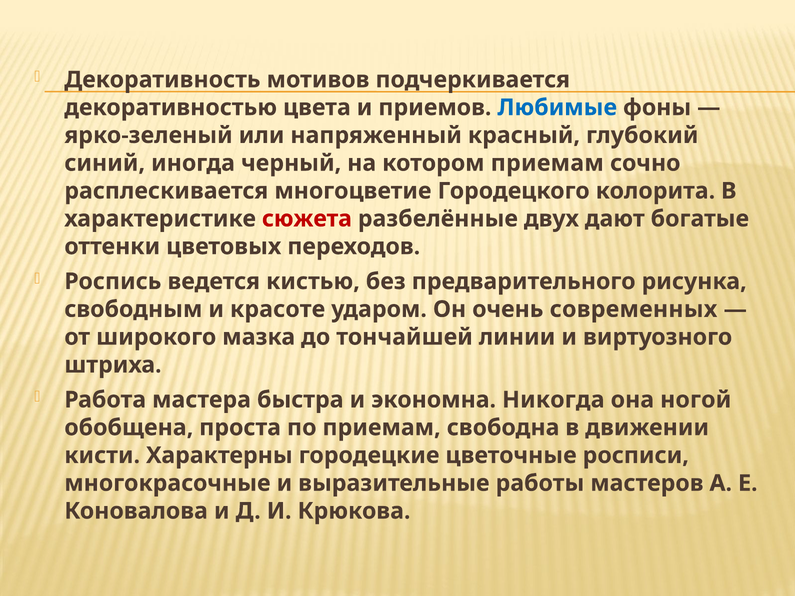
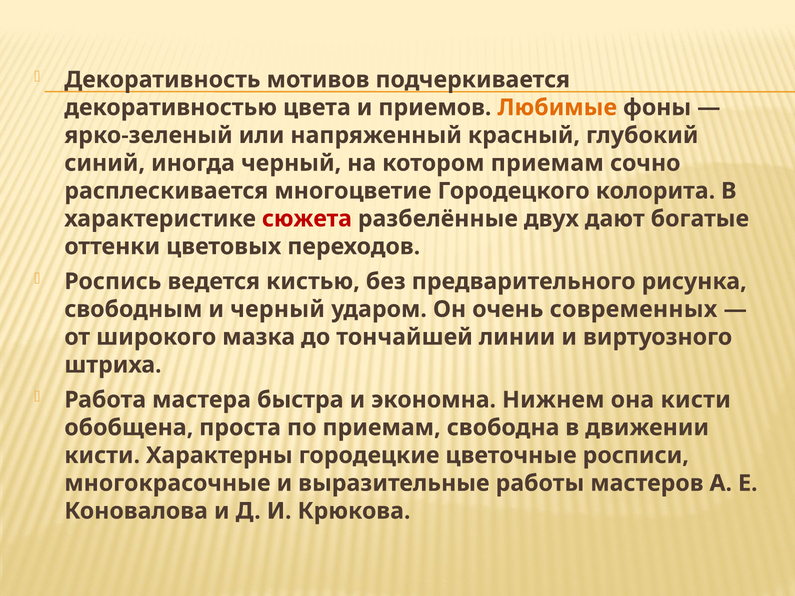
Любимые colour: blue -> orange (557, 108)
и красоте: красоте -> черный (278, 309)
Никогда: Никогда -> Нижнем (553, 400)
она ногой: ногой -> кисти (696, 400)
